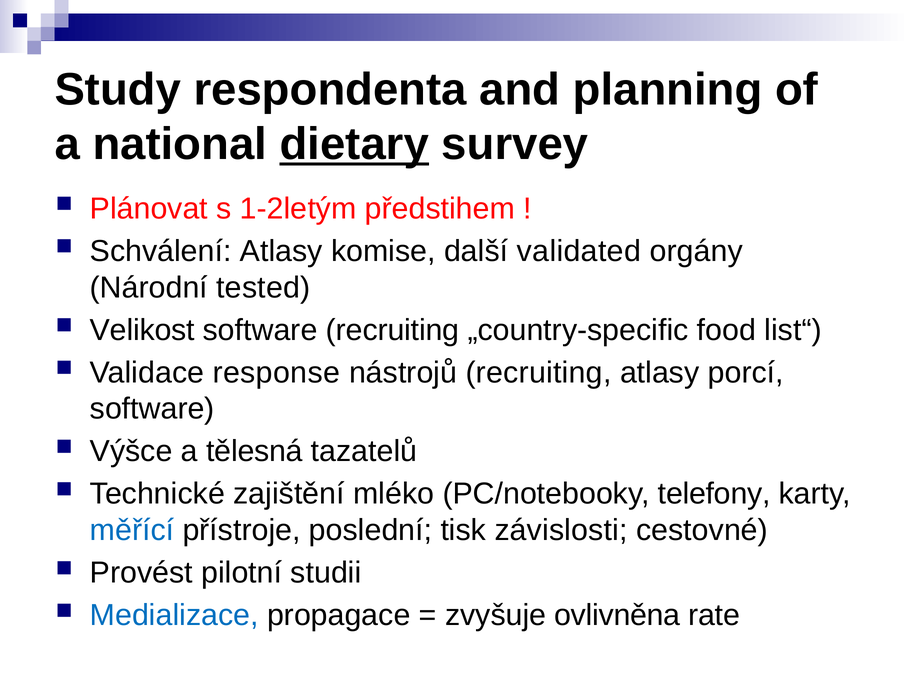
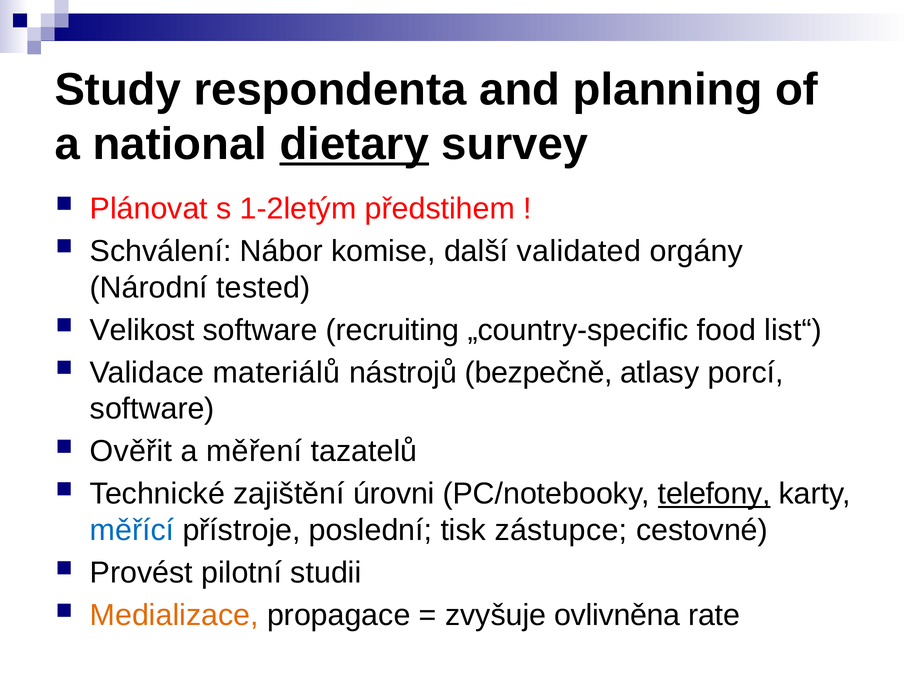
Schválení Atlasy: Atlasy -> Nábor (281, 251)
response: response -> materiálů (276, 373)
nástrojů recruiting: recruiting -> bezpečně (539, 373)
Výšce: Výšce -> Ověřit (131, 452)
tělesná: tělesná -> měření (254, 452)
mléko: mléko -> úrovni (394, 494)
telefony underline: none -> present (714, 494)
závislosti: závislosti -> zástupce (561, 531)
Medializace colour: blue -> orange (174, 616)
